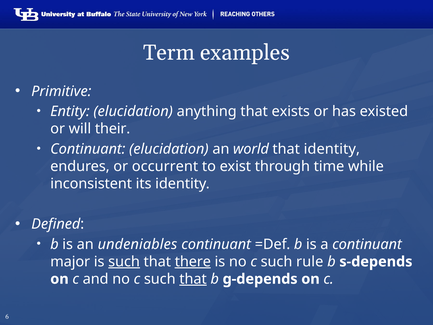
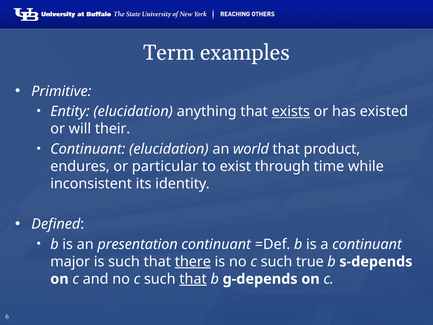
exists underline: none -> present (291, 111)
that identity: identity -> product (332, 149)
occurrent: occurrent -> particular (165, 166)
undeniables: undeniables -> presentation (138, 244)
such underline: present -> none (124, 261)
rule: rule -> true (310, 261)
